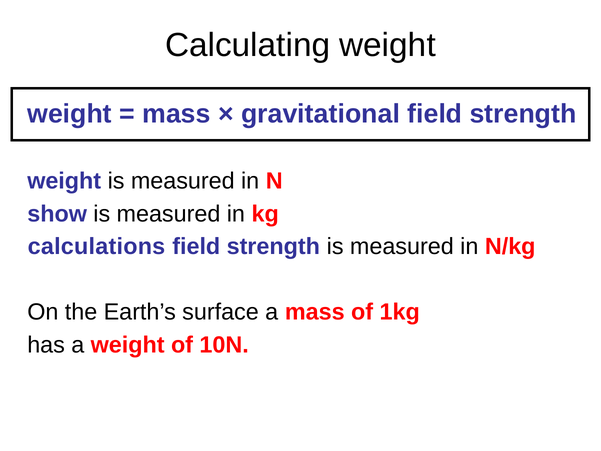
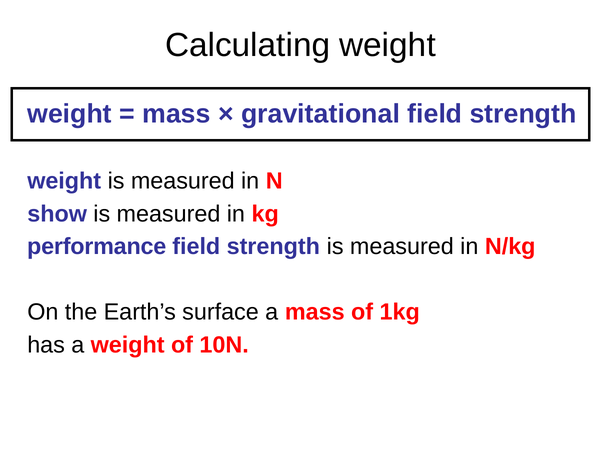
calculations: calculations -> performance (97, 247)
